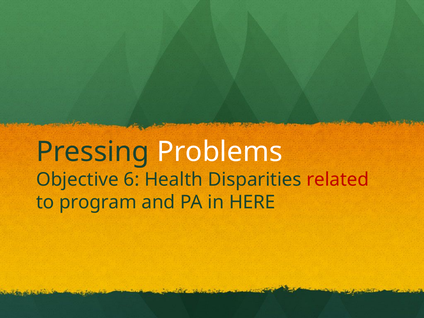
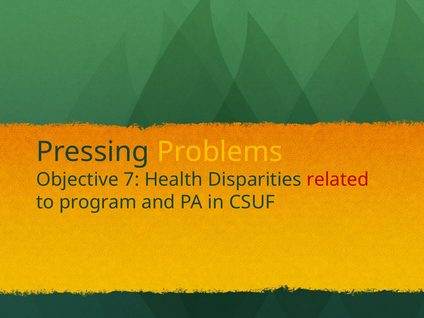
Problems colour: white -> yellow (220, 152)
6: 6 -> 7 (132, 180)
HERE: HERE -> CSUF (252, 202)
